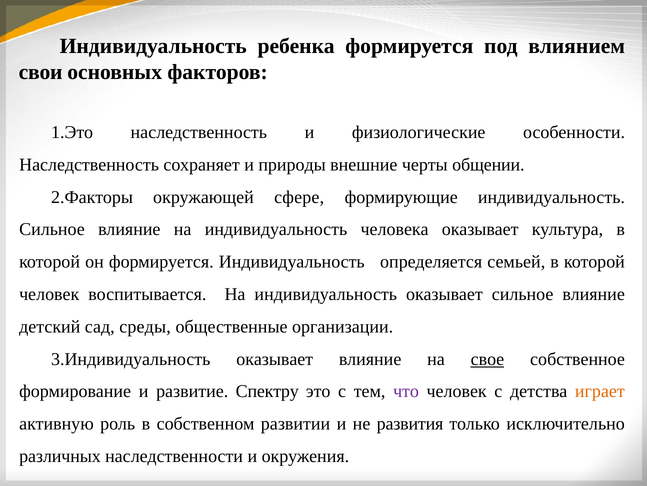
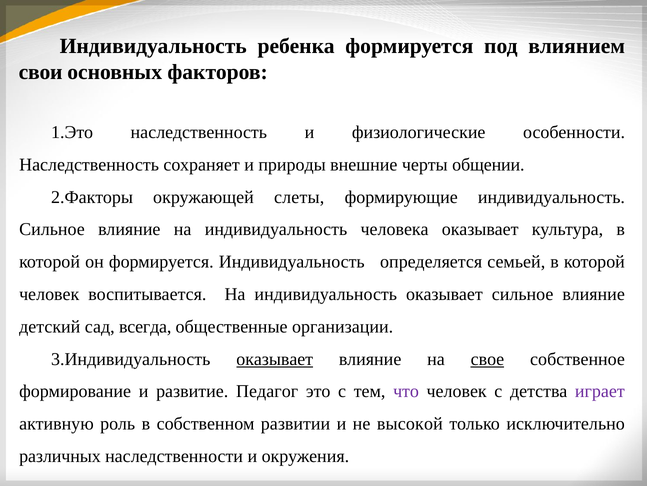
сфере: сфере -> слеты (299, 197)
среды: среды -> всегда (145, 326)
оказывает underline: none -> present (275, 359)
Спектру: Спектру -> Педагог (267, 391)
играет colour: orange -> purple (600, 391)
развития: развития -> высокой (410, 423)
